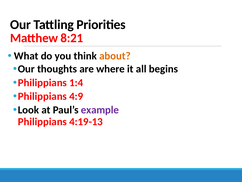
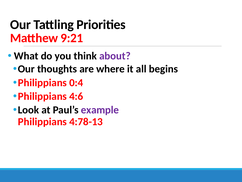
8:21: 8:21 -> 9:21 (72, 38)
about colour: orange -> purple (115, 56)
1:4: 1:4 -> 0:4 (76, 82)
4:9: 4:9 -> 4:6 (76, 96)
4:19-13: 4:19-13 -> 4:78-13 (86, 121)
